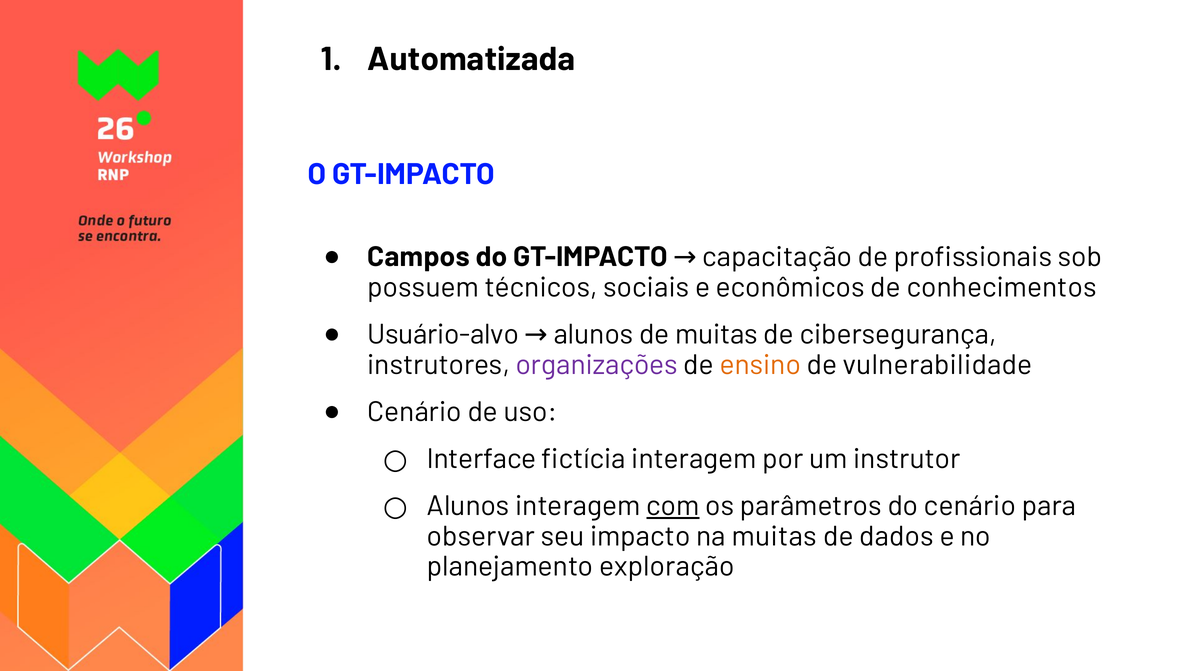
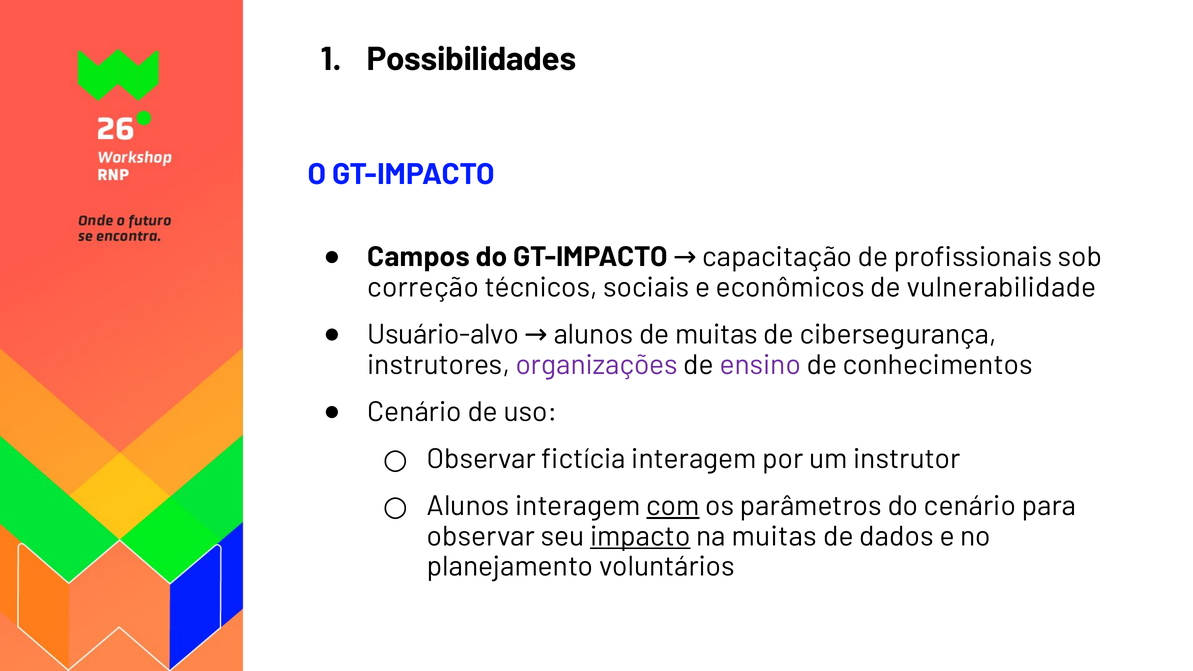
Automatizada: Automatizada -> Possibilidades (472, 60)
possuem: possuem -> correção (423, 287)
conhecimentos: conhecimentos -> vulnerabilidade (1001, 287)
ensino colour: orange -> purple (760, 365)
vulnerabilidade: vulnerabilidade -> conhecimentos (938, 365)
Interface: Interface -> Observar (481, 459)
impacto underline: none -> present (640, 536)
exploração: exploração -> voluntários (667, 567)
